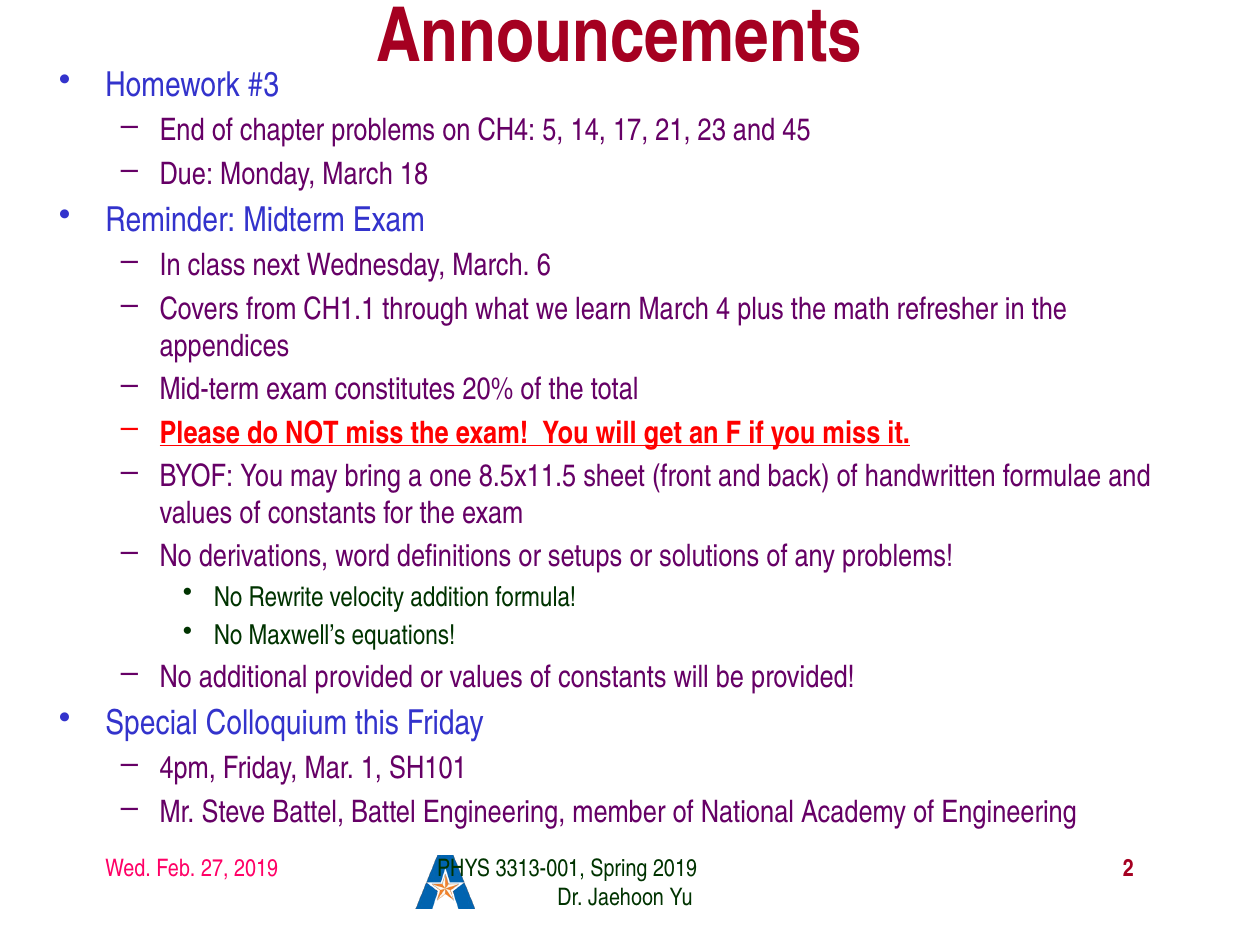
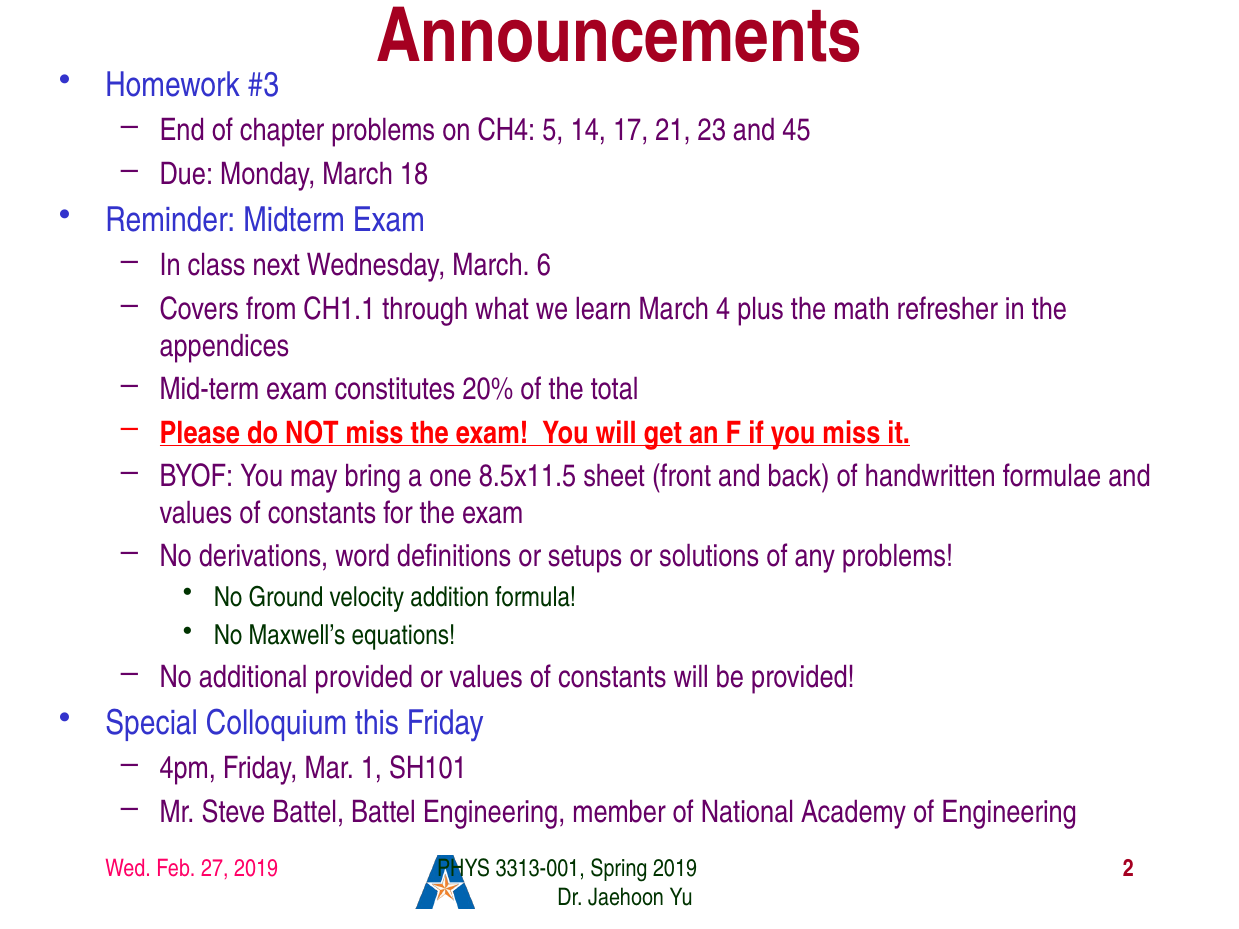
Rewrite: Rewrite -> Ground (286, 597)
